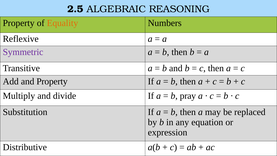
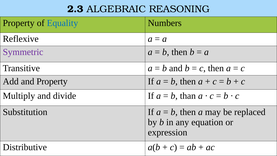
2.5: 2.5 -> 2.3 (75, 9)
Equality colour: orange -> blue (63, 23)
pray: pray -> than (188, 96)
